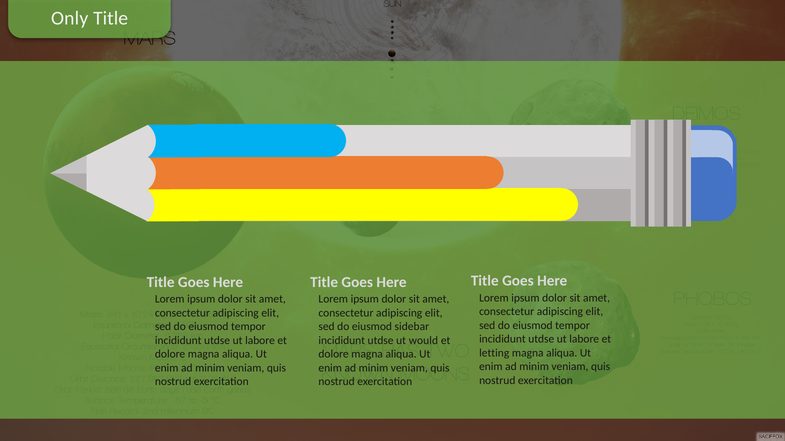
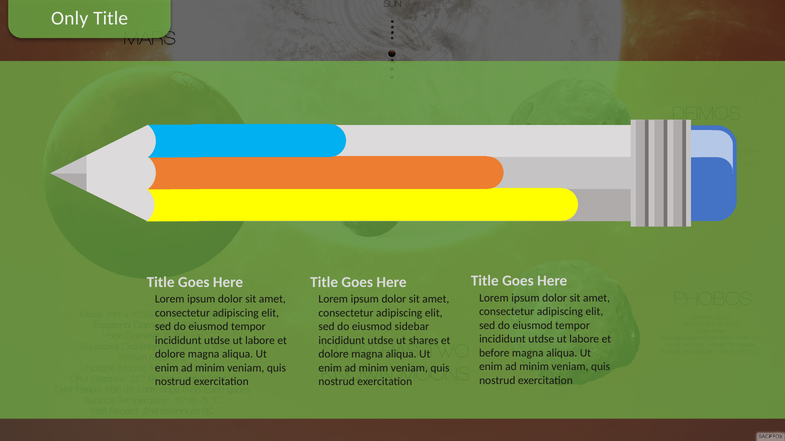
would: would -> shares (424, 341)
letting: letting -> before (494, 353)
